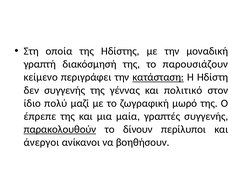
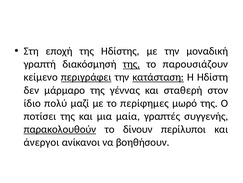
οποία: οποία -> εποχή (59, 51)
της underline: none -> present (131, 64)
περιγράφει underline: none -> present (86, 77)
δεν συγγενής: συγγενής -> μάρμαρο (65, 90)
πολιτικό: πολιτικό -> σταθερή (183, 90)
ζωγραφική: ζωγραφική -> περίφημες (145, 103)
έπρεπε: έπρεπε -> ποτίσει (40, 116)
